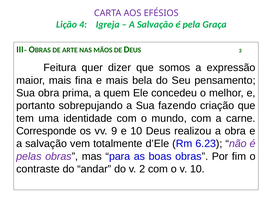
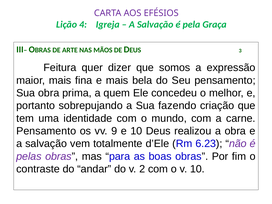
Corresponde: Corresponde -> Pensamento (46, 131)
